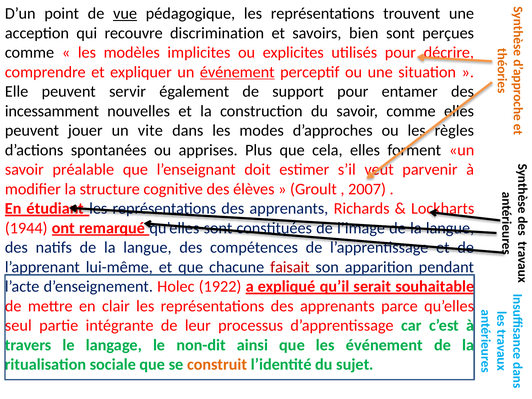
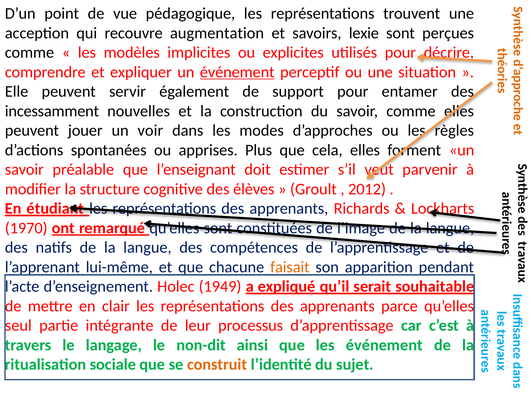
vue underline: present -> none (125, 14)
discrimination: discrimination -> augmentation (217, 33)
bien: bien -> lexie (364, 33)
vite: vite -> voir (150, 131)
2007: 2007 -> 2012 (367, 189)
1944: 1944 -> 1970 (26, 228)
faisait colour: red -> orange (290, 267)
1922: 1922 -> 1949 (220, 287)
